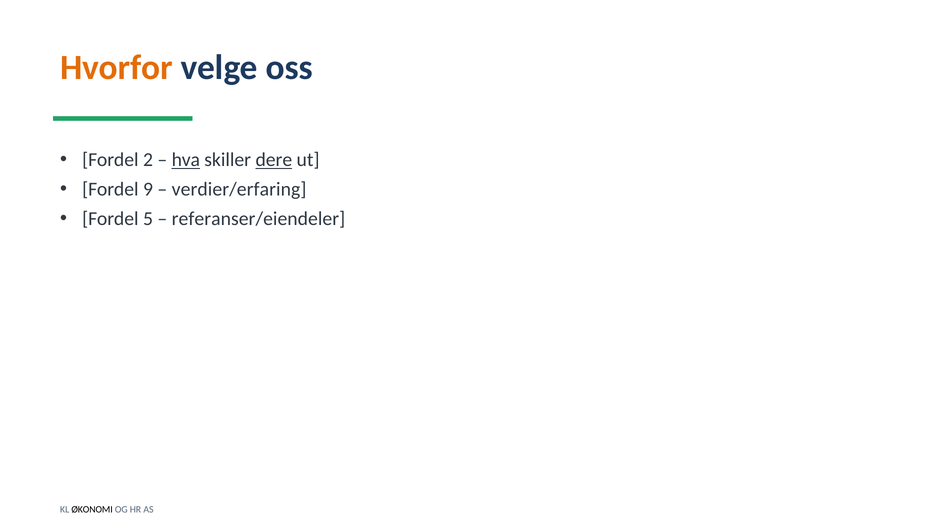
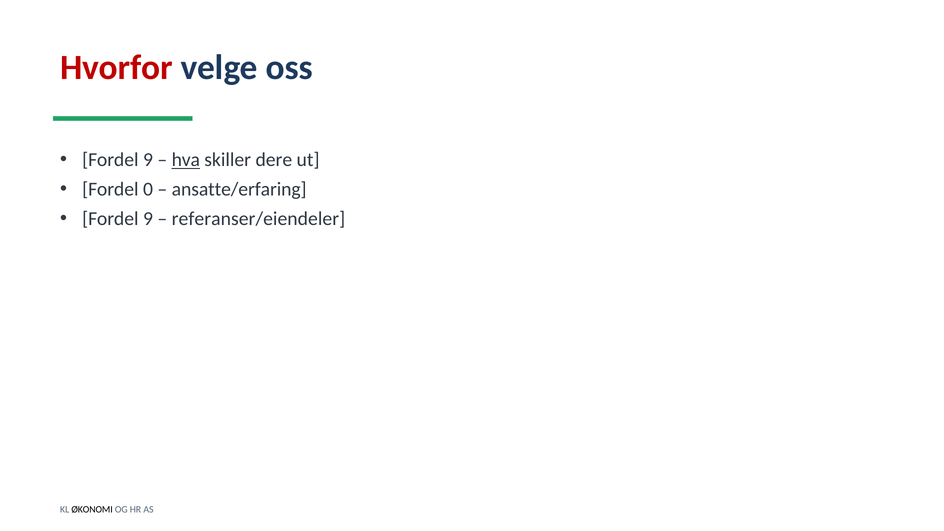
Hvorfor colour: orange -> red (116, 67)
2: 2 -> 9 (148, 160)
dere underline: present -> none (274, 160)
9: 9 -> 0 (148, 189)
verdier/erfaring: verdier/erfaring -> ansatte/erfaring (239, 189)
5: 5 -> 9 (148, 219)
